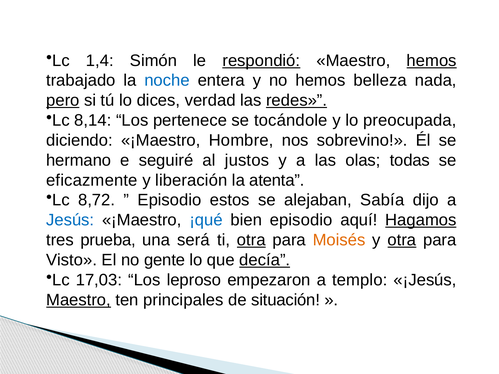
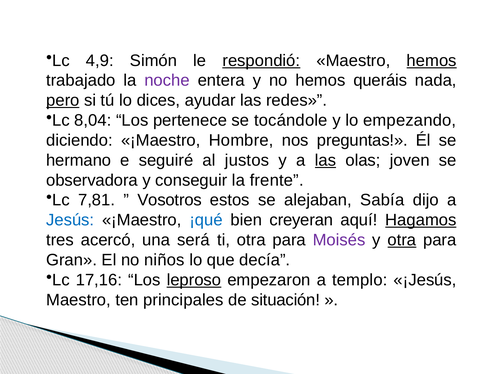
1,4: 1,4 -> 4,9 (100, 61)
noche colour: blue -> purple (167, 81)
belleza: belleza -> queráis (380, 81)
verdad: verdad -> ayudar (210, 100)
redes underline: present -> none (297, 100)
8,14: 8,14 -> 8,04 (93, 120)
preocupada: preocupada -> empezando (410, 120)
sobrevino: sobrevino -> preguntas (362, 140)
las underline: none -> present (326, 160)
todas: todas -> joven (410, 160)
eficazmente: eficazmente -> observadora (92, 180)
liberación: liberación -> conseguir (191, 180)
atenta: atenta -> frente (277, 180)
8,72: 8,72 -> 7,81 (97, 200)
Episodio: Episodio -> Vosotros (170, 200)
bien episodio: episodio -> creyeran (301, 220)
prueba: prueba -> acercó (108, 240)
otra underline: present -> none (251, 240)
Moisés colour: orange -> purple (339, 240)
Visto: Visto -> Gran (72, 260)
gente: gente -> niños (164, 260)
decía underline: present -> none (265, 260)
17,03: 17,03 -> 17,16 (99, 280)
leproso underline: none -> present (194, 280)
Maestro underline: present -> none (79, 300)
